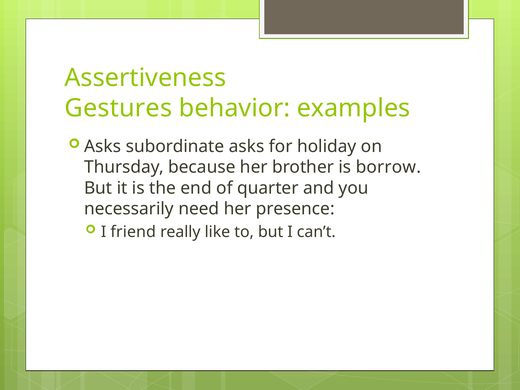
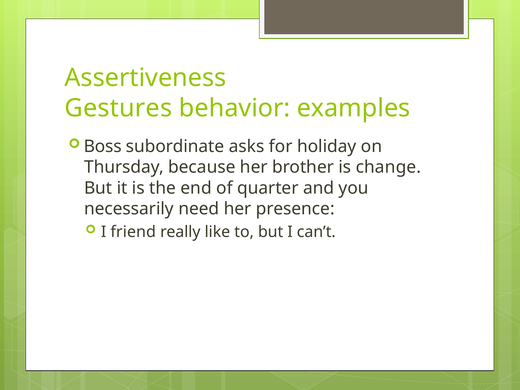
Asks: Asks -> Boss (103, 146)
borrow: borrow -> change (388, 167)
